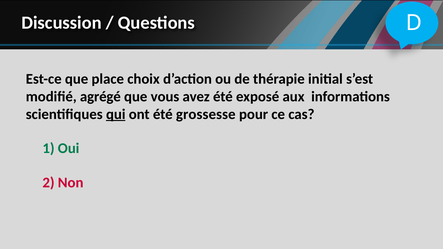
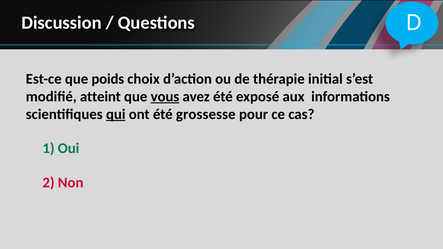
place: place -> poids (108, 79)
agrégé: agrégé -> atteint (100, 97)
vous underline: none -> present (165, 97)
